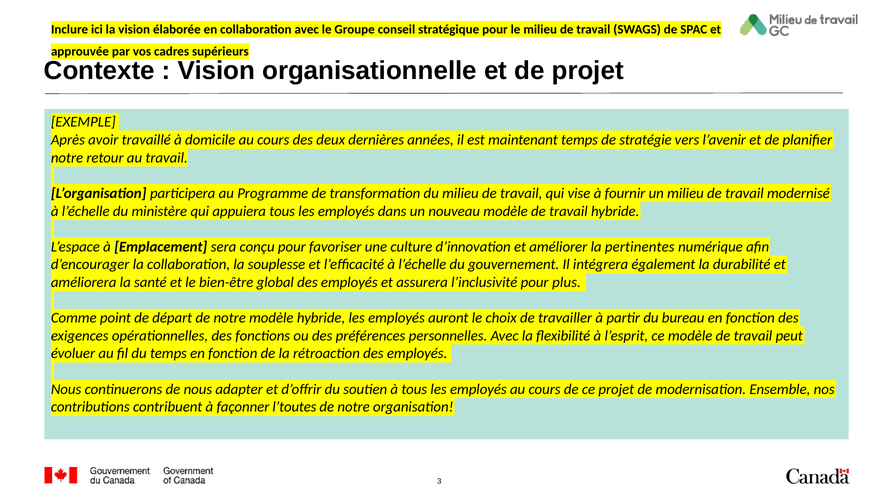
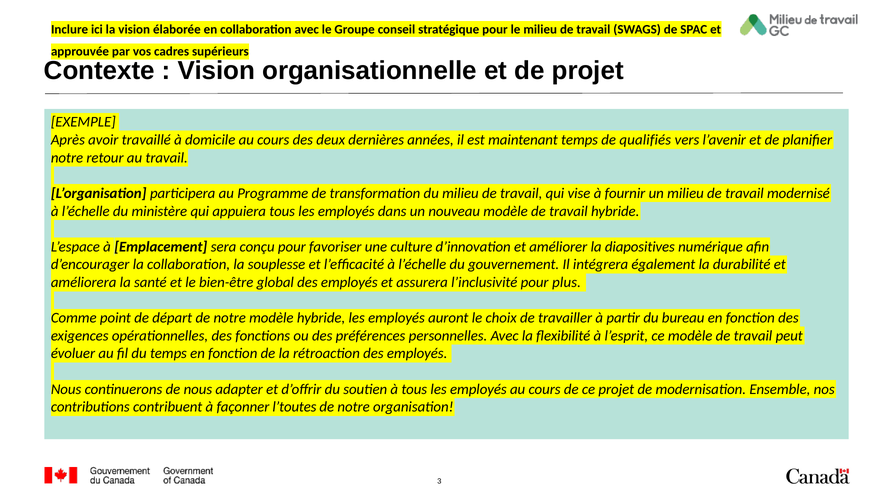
stratégie: stratégie -> qualifiés (645, 140)
pertinentes: pertinentes -> diapositives (640, 247)
